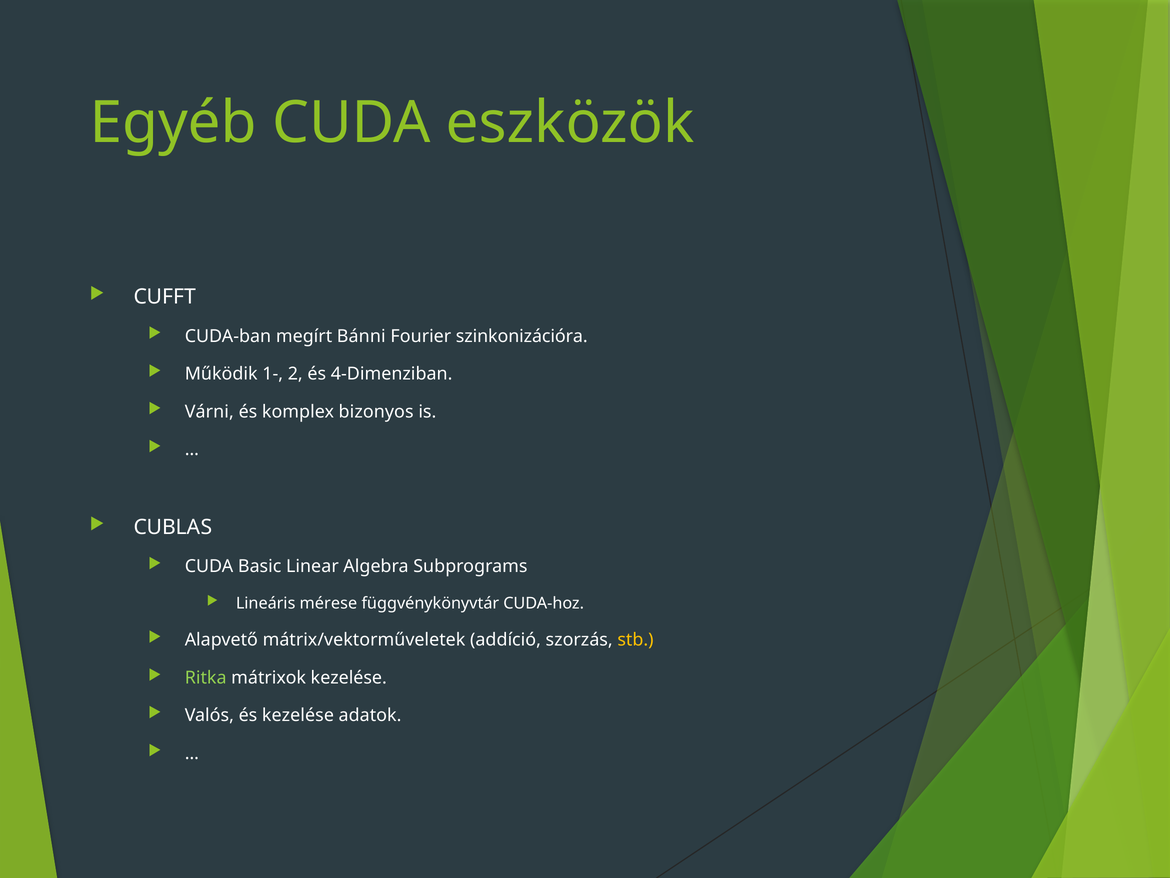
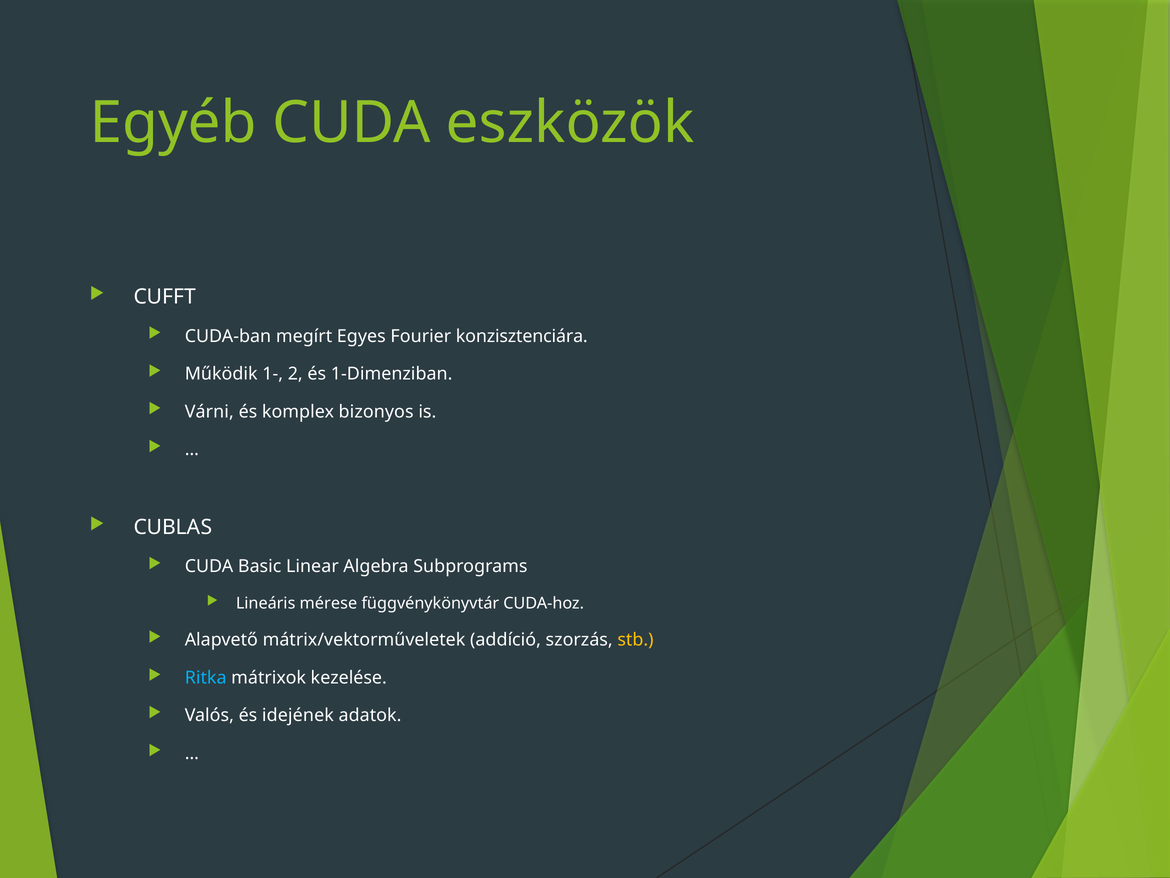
Bánni: Bánni -> Egyes (361, 336)
szinkonizációra: szinkonizációra -> konzisztenciára (522, 336)
4-Dimenziban: 4-Dimenziban -> 1-Dimenziban (392, 374)
Ritka colour: light green -> light blue (206, 677)
és kezelése: kezelése -> idejének (298, 715)
